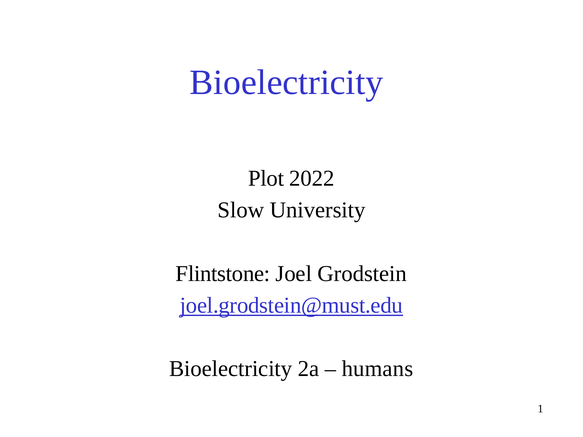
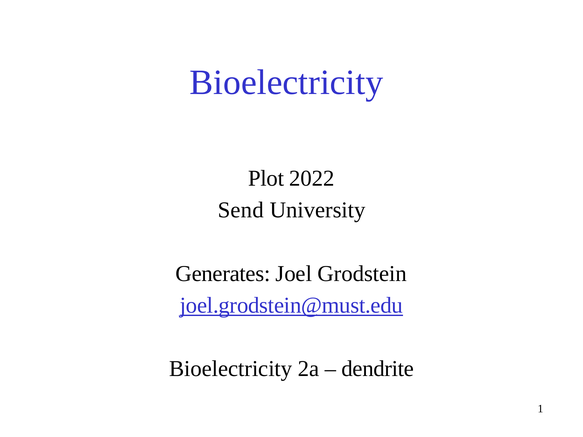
Slow: Slow -> Send (241, 210)
Flintstone: Flintstone -> Generates (223, 274)
humans: humans -> dendrite (378, 369)
